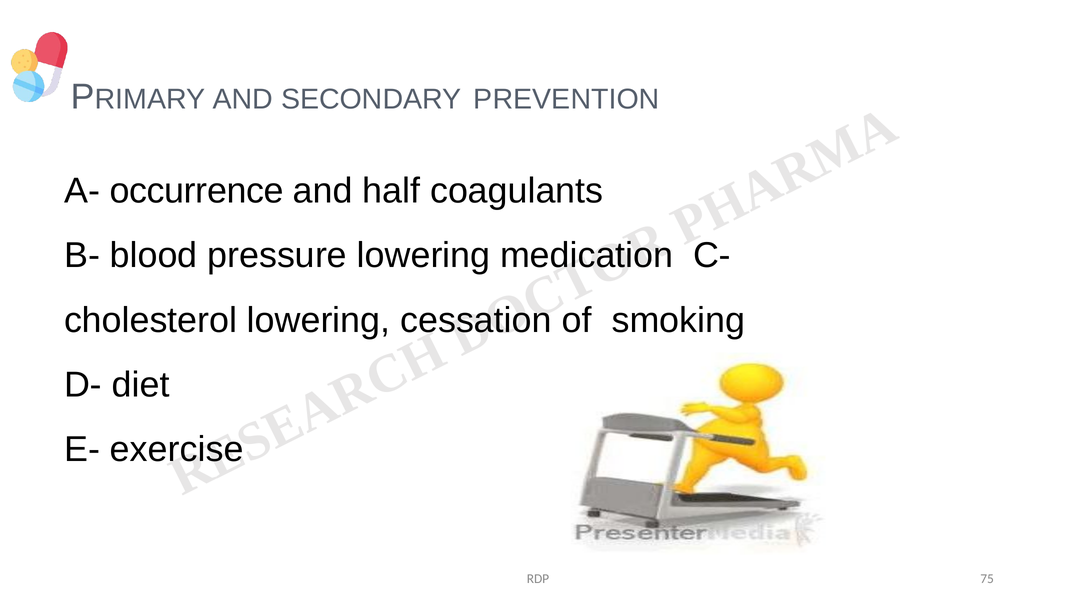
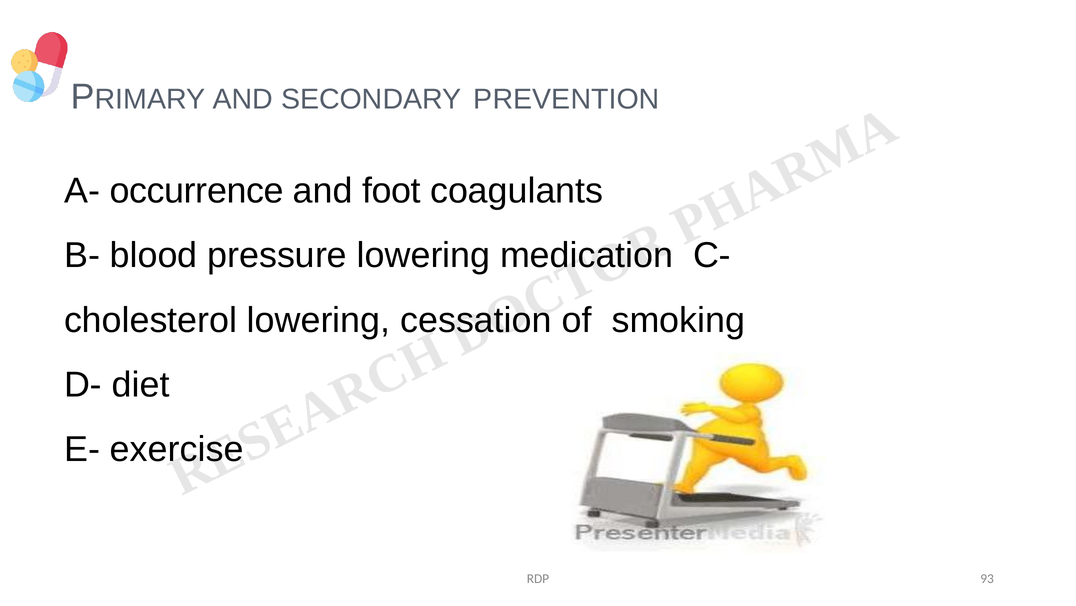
half: half -> foot (391, 191)
75: 75 -> 93 (987, 578)
